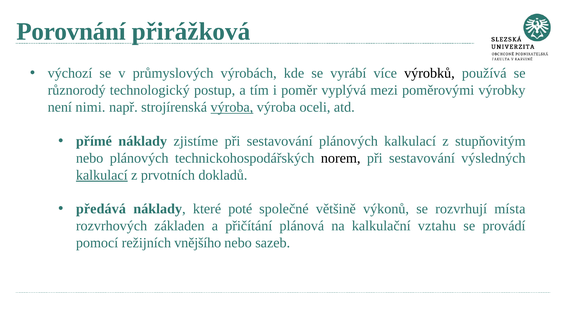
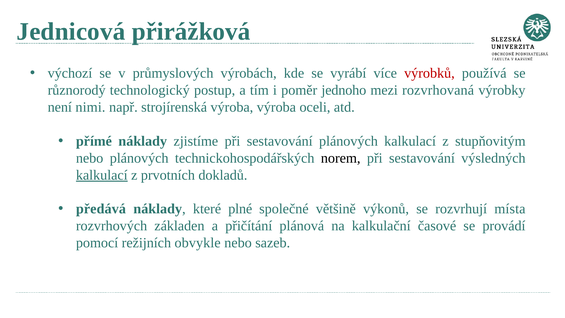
Porovnání: Porovnání -> Jednicová (71, 32)
výrobků colour: black -> red (429, 73)
vyplývá: vyplývá -> jednoho (344, 90)
poměrovými: poměrovými -> rozvrhovaná (438, 90)
výroba underline: present -> none (232, 107)
poté: poté -> plné (240, 209)
vztahu: vztahu -> časové (437, 226)
vnějšího: vnějšího -> obvykle (198, 243)
